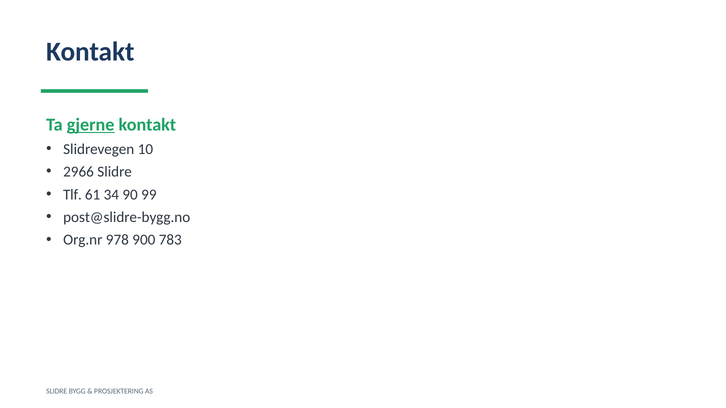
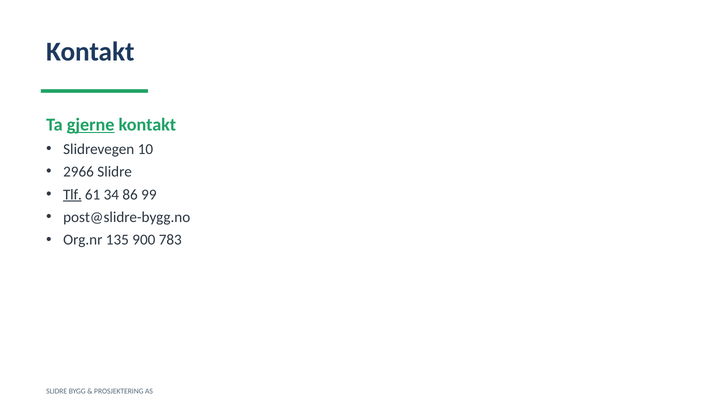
Tlf underline: none -> present (72, 195)
90: 90 -> 86 (130, 195)
978: 978 -> 135 (117, 240)
